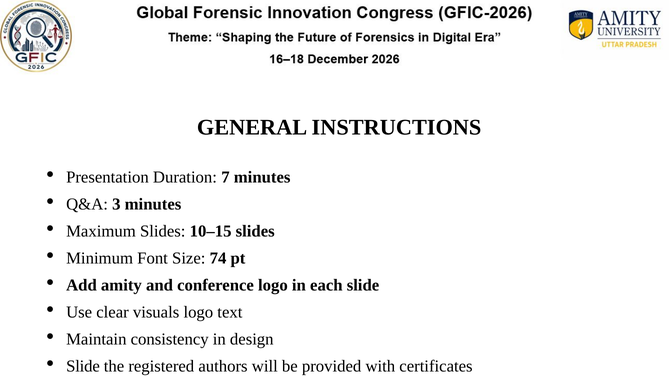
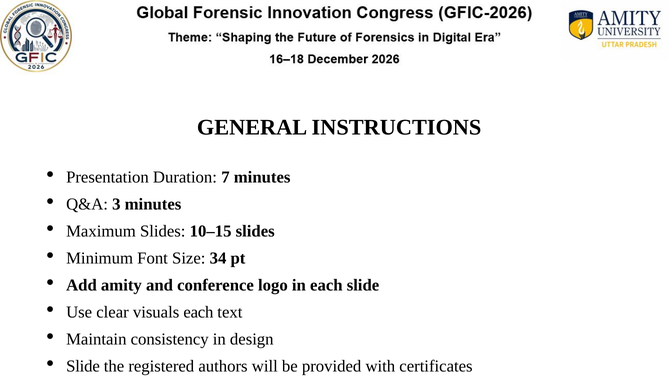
74: 74 -> 34 (218, 259)
visuals logo: logo -> each (198, 313)
